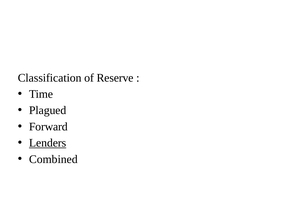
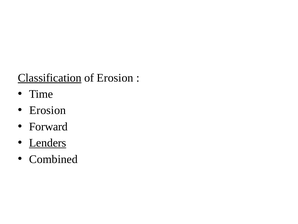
Classification underline: none -> present (50, 78)
of Reserve: Reserve -> Erosion (115, 78)
Plagued: Plagued -> Erosion (48, 110)
